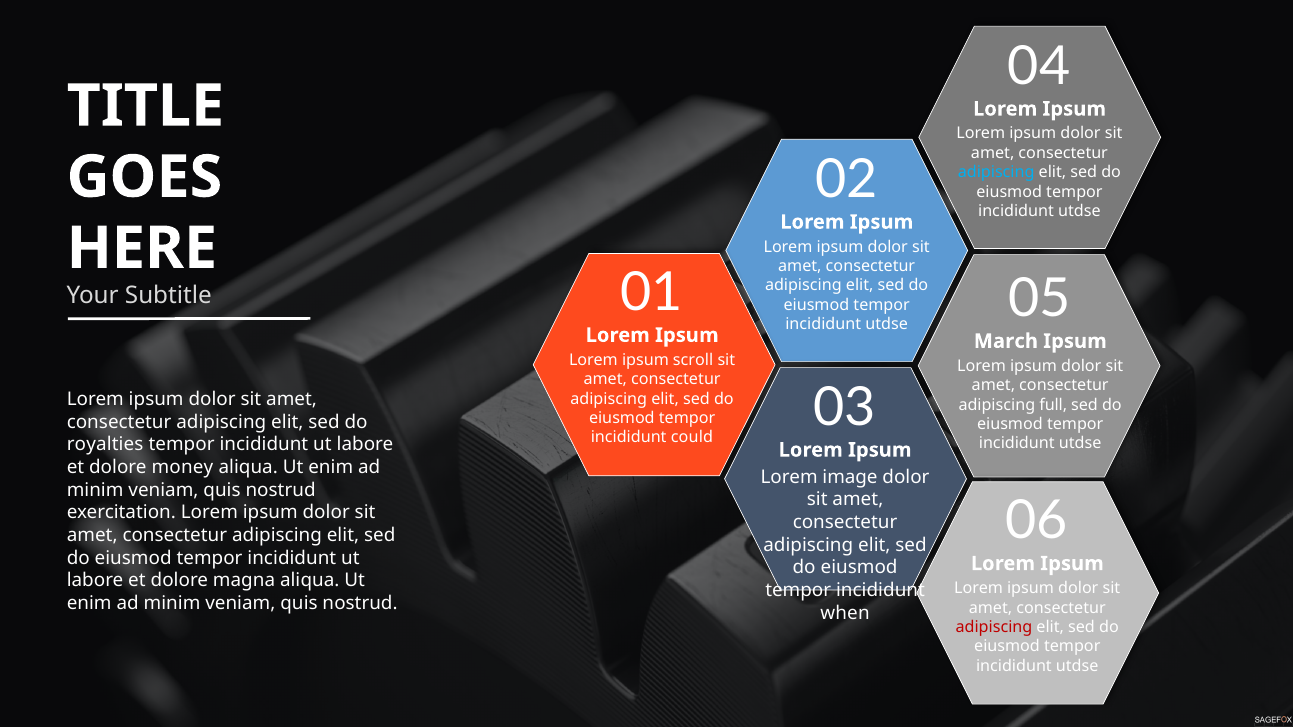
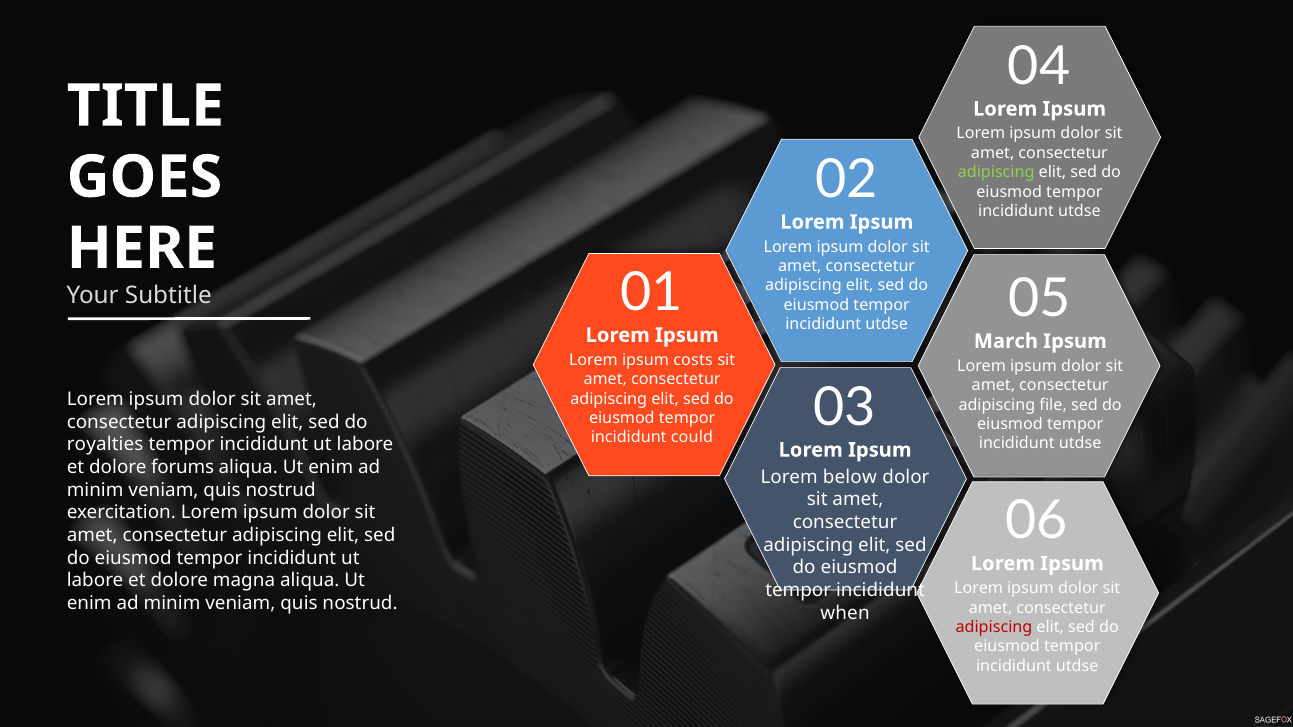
adipiscing colour: light blue -> light green (996, 173)
scroll: scroll -> costs (693, 360)
full: full -> file (1053, 405)
money: money -> forums (183, 467)
image: image -> below (850, 477)
